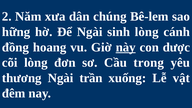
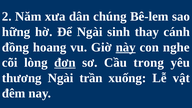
sinh lòng: lòng -> thay (147, 32)
dược: dược -> nghe (176, 47)
đơn underline: none -> present (65, 63)
